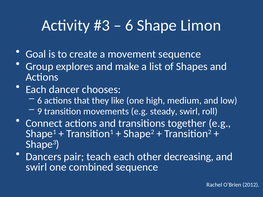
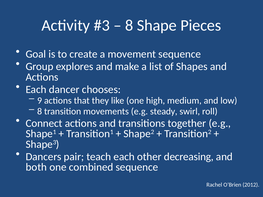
6: 6 -> 8 (129, 25)
Limon: Limon -> Pieces (201, 25)
6: 6 -> 9 (40, 101)
9: 9 -> 8 (40, 112)
swirl: swirl -> both (36, 167)
